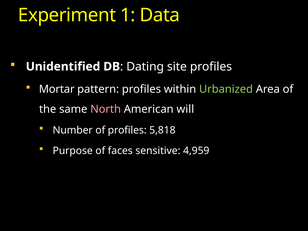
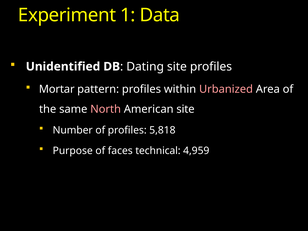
Urbanized colour: light green -> pink (226, 89)
American will: will -> site (185, 109)
sensitive: sensitive -> technical (158, 151)
